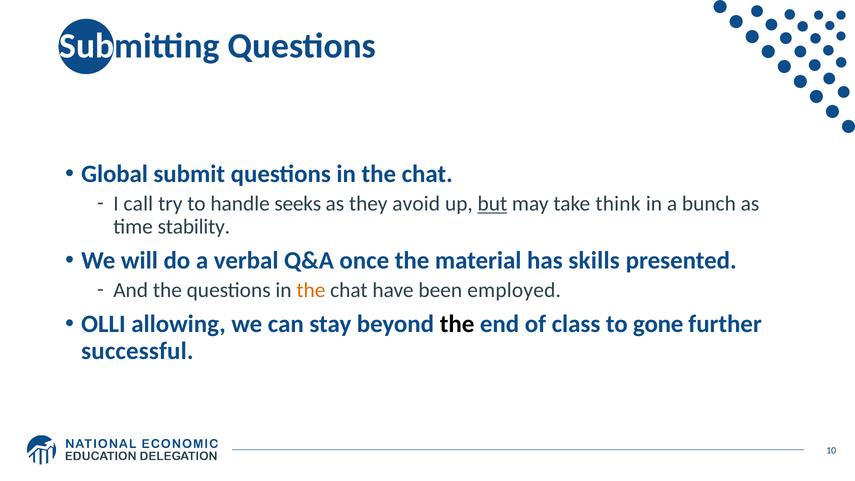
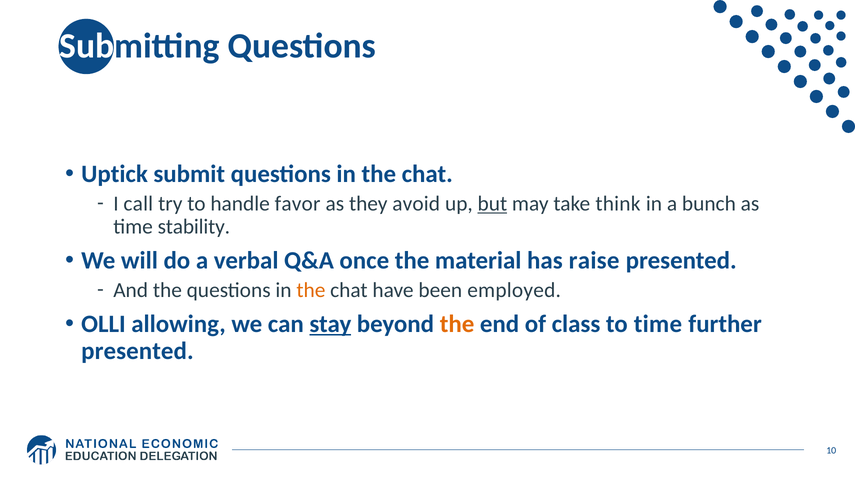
Global: Global -> Uptick (115, 174)
seeks: seeks -> favor (298, 204)
skills: skills -> raise (594, 261)
stay underline: none -> present (330, 324)
the colour: black -> orange (457, 324)
to gone: gone -> time (658, 324)
successful: successful -> presented (137, 351)
